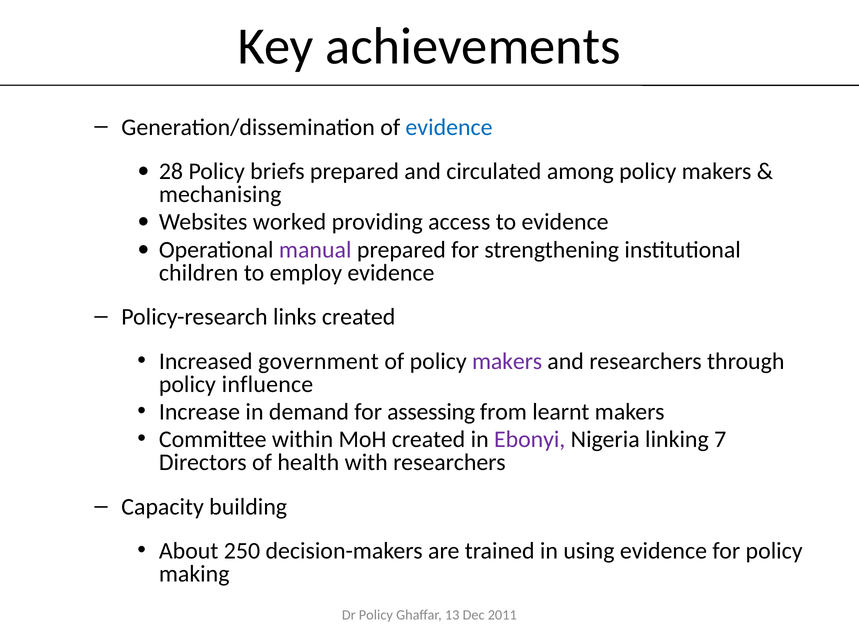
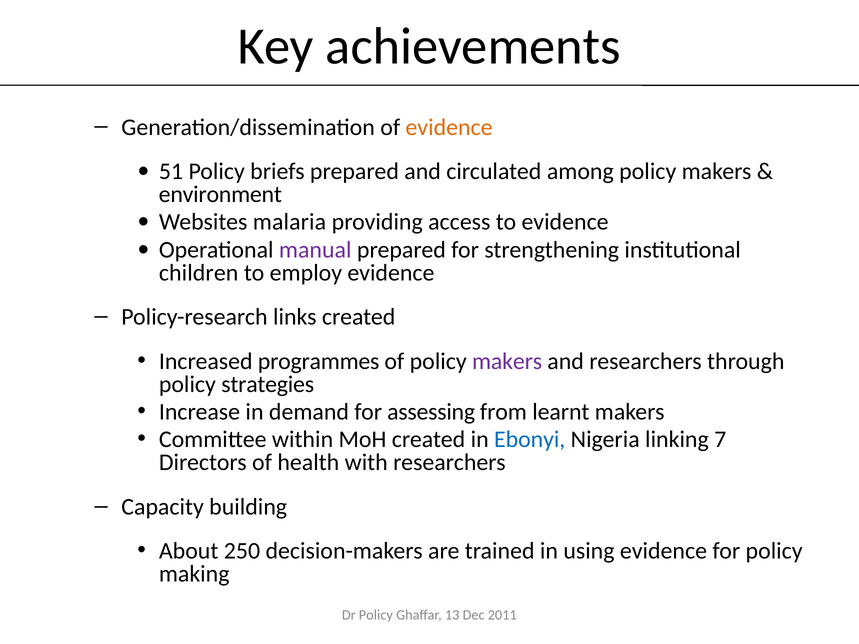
evidence colour: blue -> orange (449, 127)
28: 28 -> 51 (171, 171)
mechanising: mechanising -> environment (220, 194)
worked: worked -> malaria (289, 222)
government: government -> programmes (319, 361)
influence: influence -> strategies (268, 384)
Ebonyi colour: purple -> blue (530, 440)
